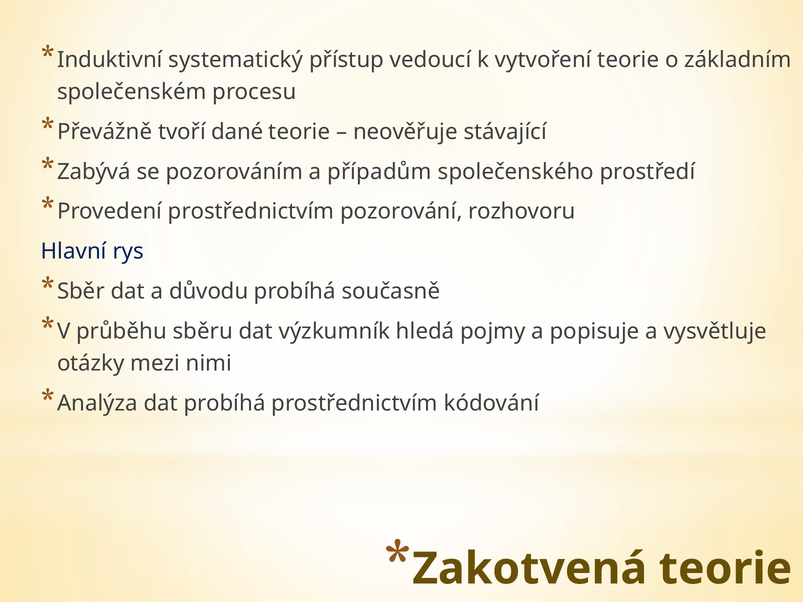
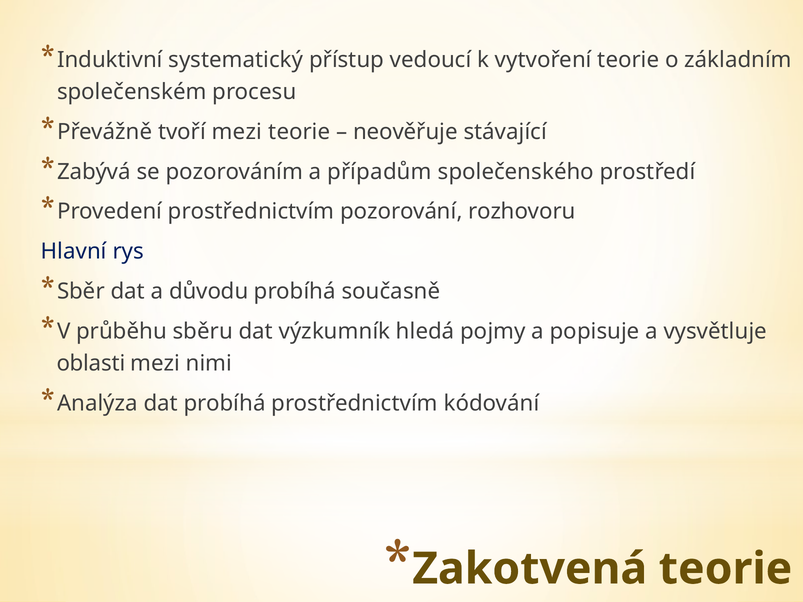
tvoří dané: dané -> mezi (237, 132)
otázky: otázky -> oblasti (91, 364)
